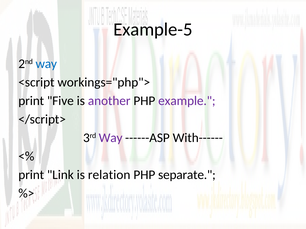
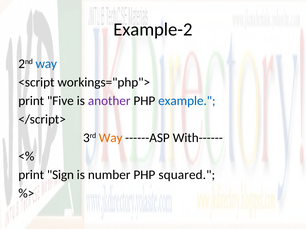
Example-5: Example-5 -> Example-2 (153, 30)
example colour: purple -> blue (187, 101)
Way colour: purple -> orange (111, 138)
Link: Link -> Sign (60, 175)
relation: relation -> number (109, 175)
separate: separate -> squared (187, 175)
